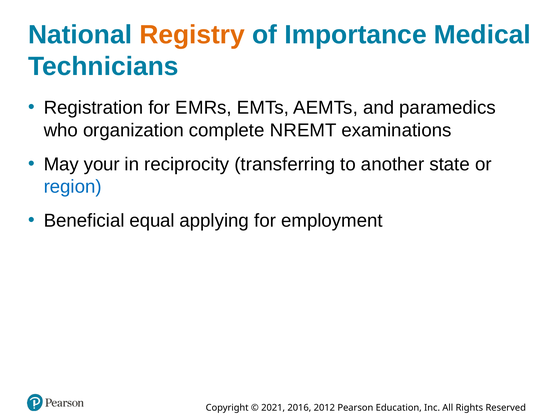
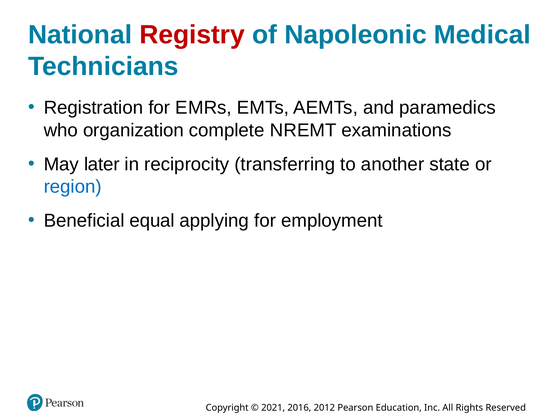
Registry colour: orange -> red (192, 35)
Importance: Importance -> Napoleonic (356, 35)
your: your -> later (102, 164)
